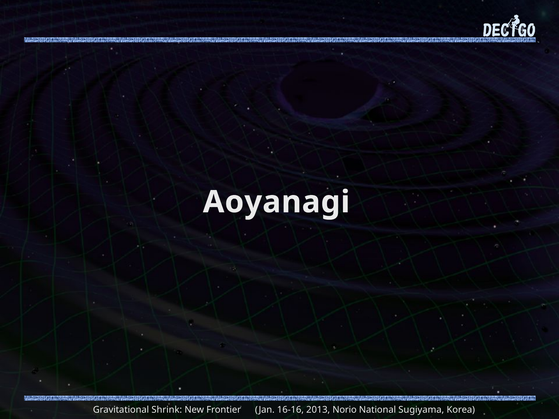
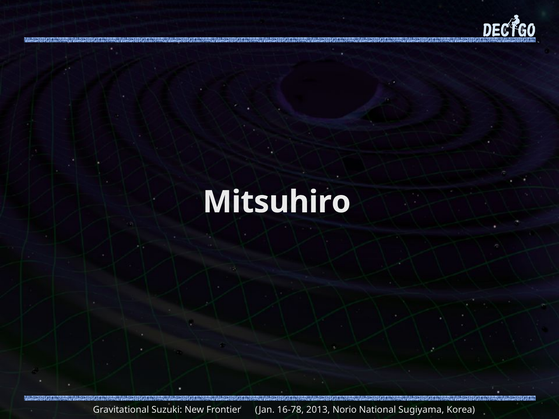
Aoyanagi: Aoyanagi -> Mitsuhiro (277, 202)
Shrink: Shrink -> Suzuki (167, 410)
16-16: 16-16 -> 16-78 (290, 410)
